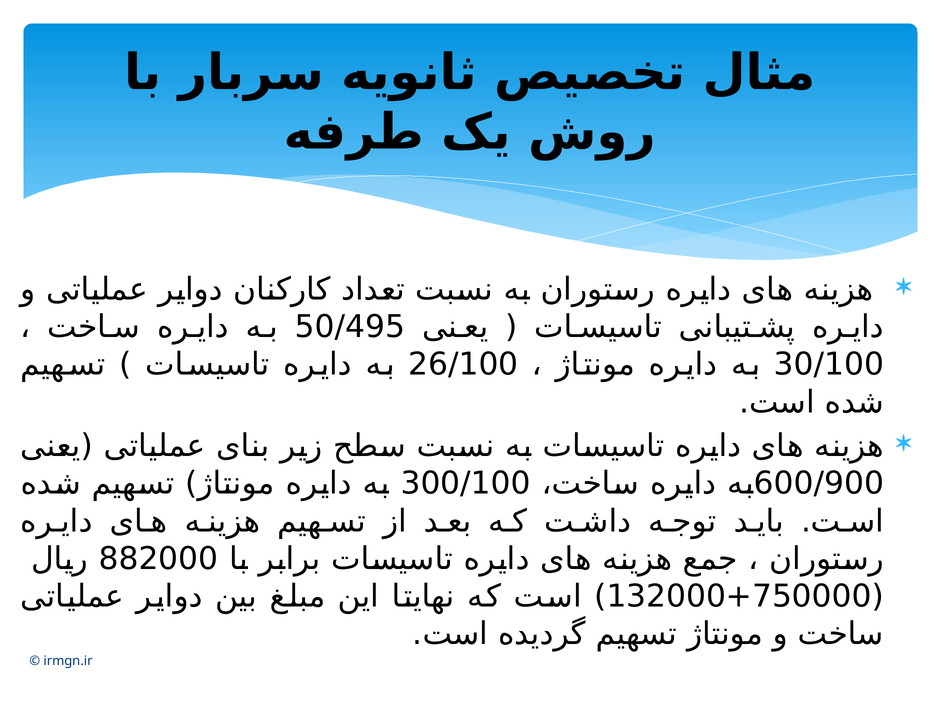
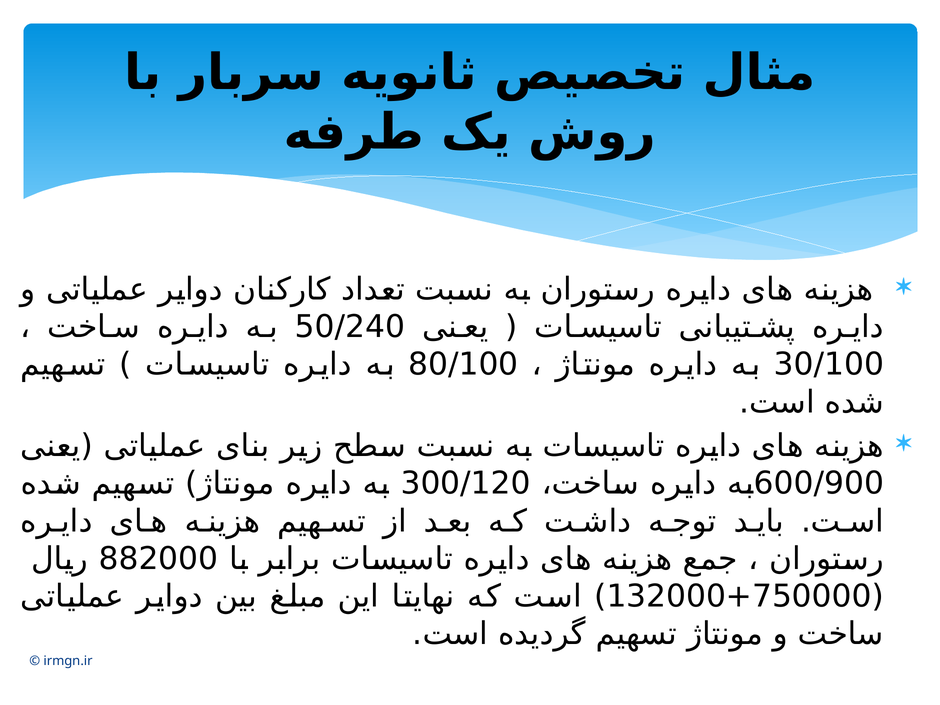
50/495: 50/495 -> 50/240 (350, 327)
26/100: 26/100 -> 80/100 (463, 365)
300/100: 300/100 -> 300/120 (466, 484)
